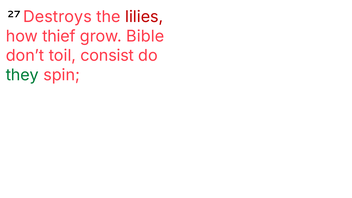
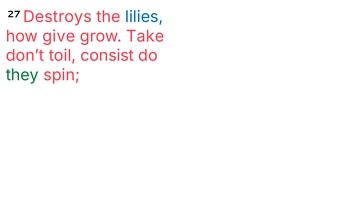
lilies colour: red -> blue (144, 17)
thief: thief -> give (59, 36)
Bible: Bible -> Take (145, 36)
